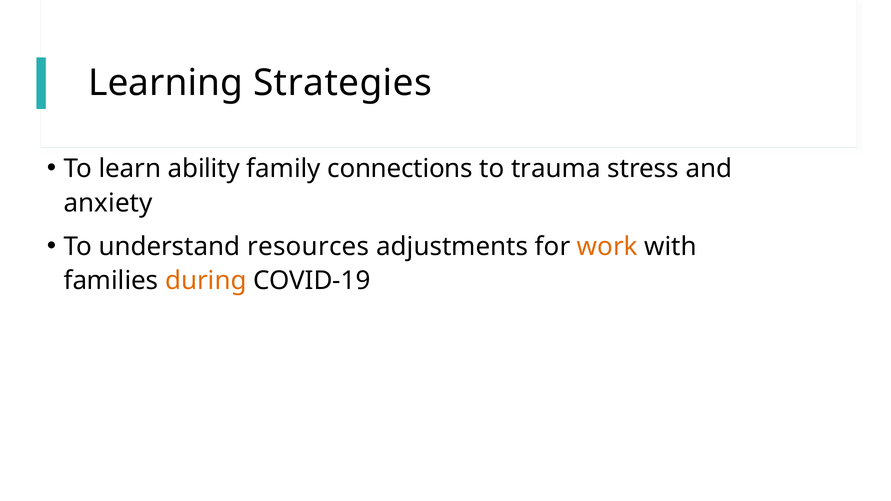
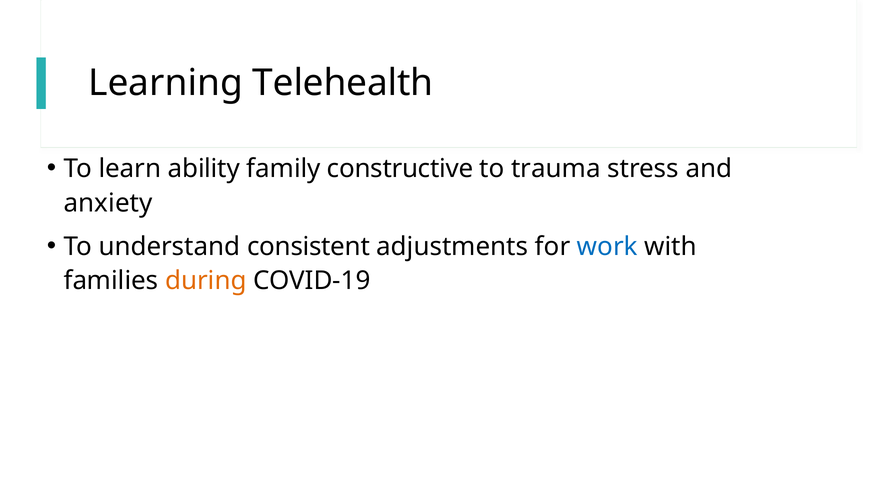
Strategies: Strategies -> Telehealth (343, 83)
connections: connections -> constructive (400, 169)
resources: resources -> consistent (309, 247)
work colour: orange -> blue (607, 247)
